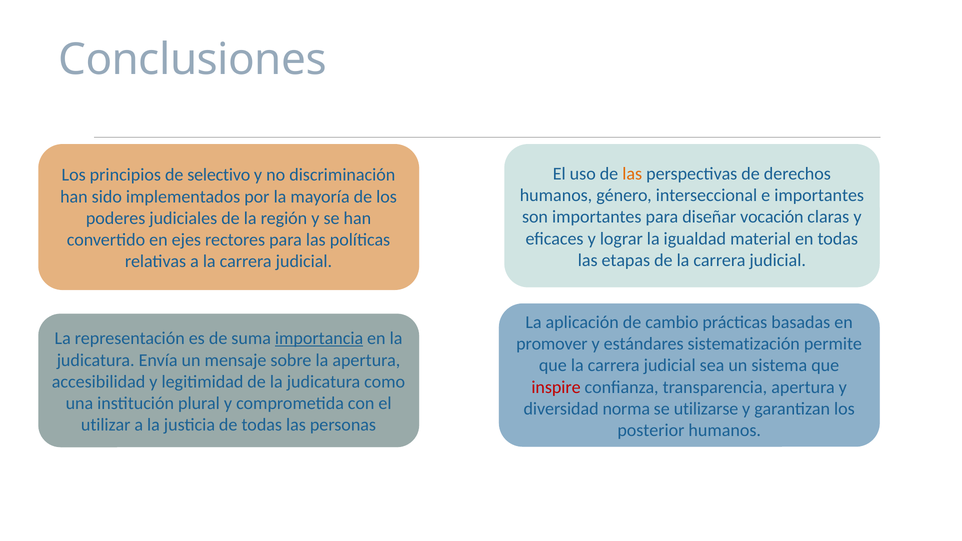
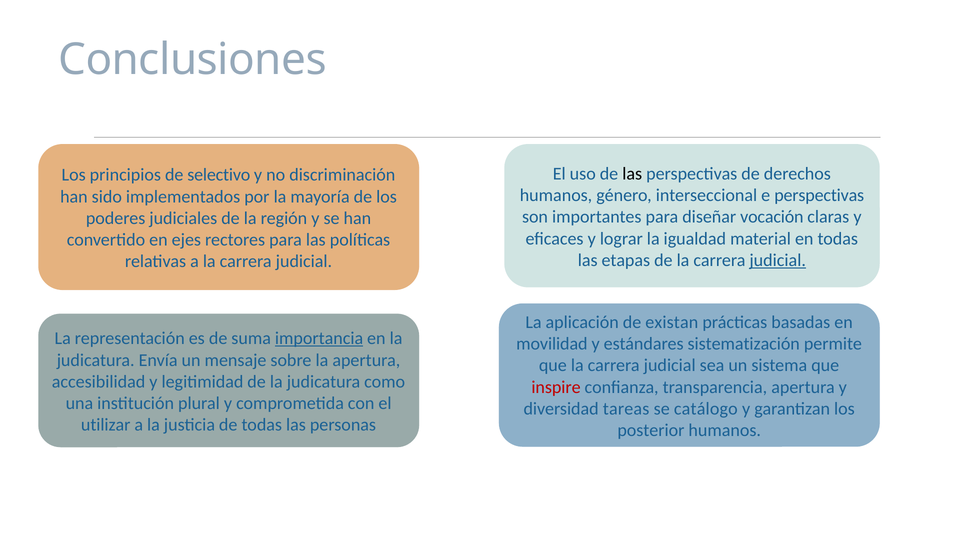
las colour: orange -> black (632, 174)
e importantes: importantes -> perspectivas (819, 195)
judicial underline: none -> present (778, 260)
cambio: cambio -> existan (672, 322)
promover: promover -> movilidad (552, 344)
norma: norma -> tareas (626, 409)
utilizarse: utilizarse -> catálogo (706, 409)
